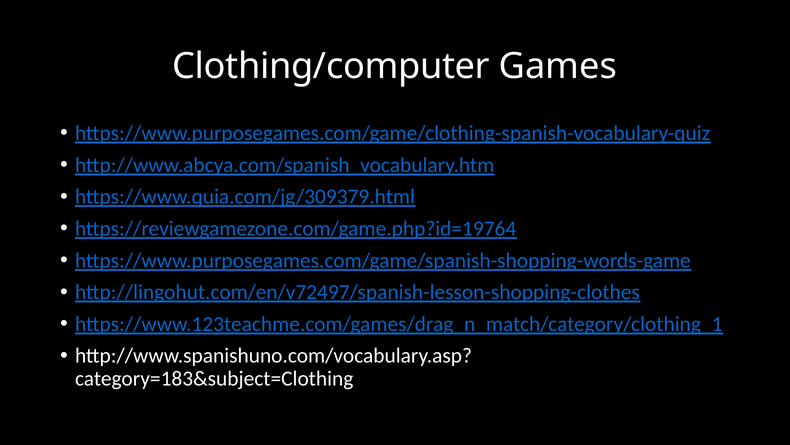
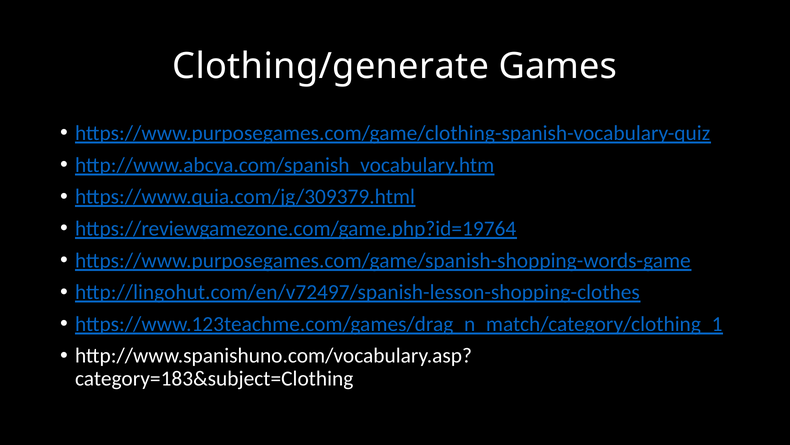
Clothing/computer: Clothing/computer -> Clothing/generate (331, 66)
